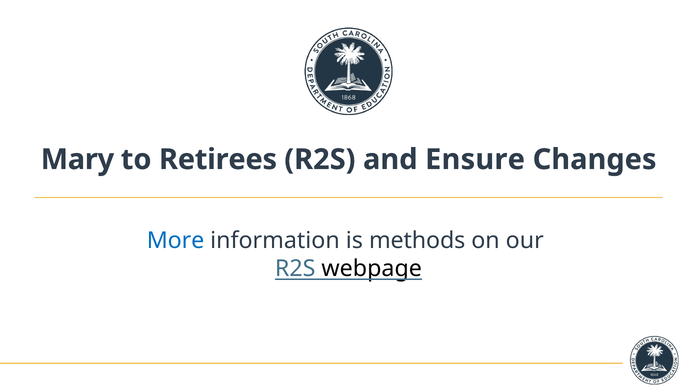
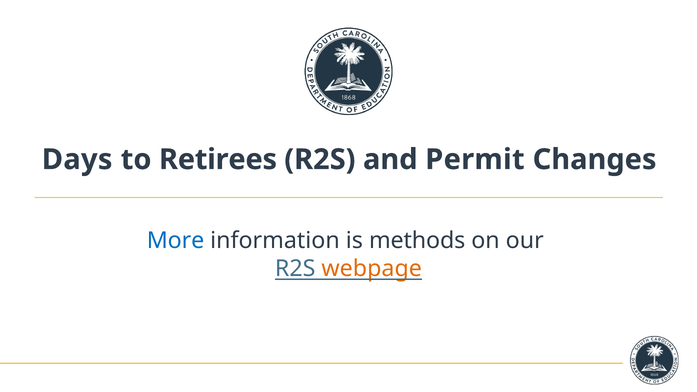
Mary: Mary -> Days (77, 160)
Ensure: Ensure -> Permit (475, 160)
webpage colour: black -> orange (372, 269)
